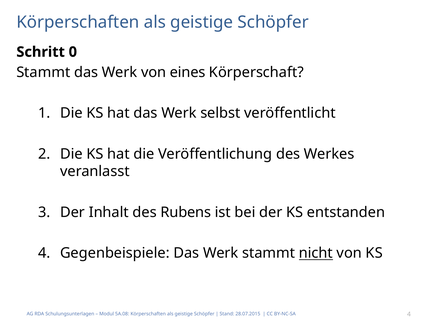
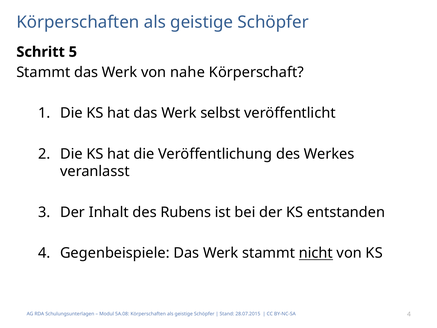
0: 0 -> 5 (73, 52)
eines: eines -> nahe (188, 72)
